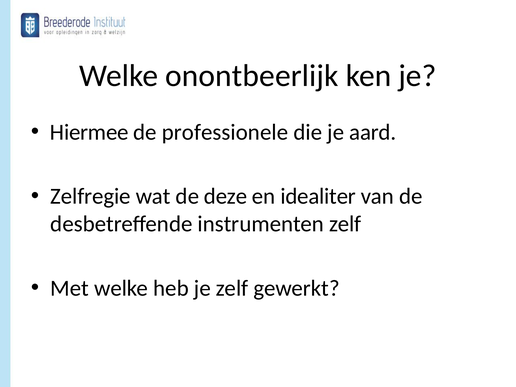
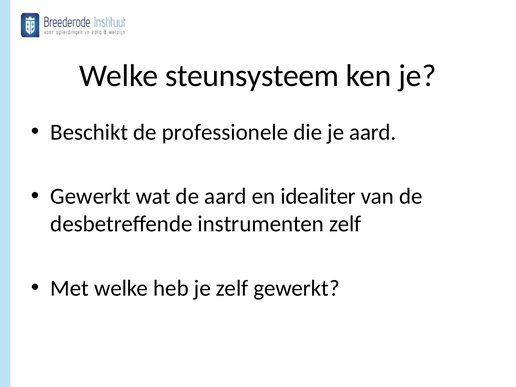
onontbeerlijk: onontbeerlijk -> steunsysteem (252, 76)
Hiermee: Hiermee -> Beschikt (89, 132)
Zelfregie: Zelfregie -> Gewerkt (90, 196)
de deze: deze -> aard (225, 196)
